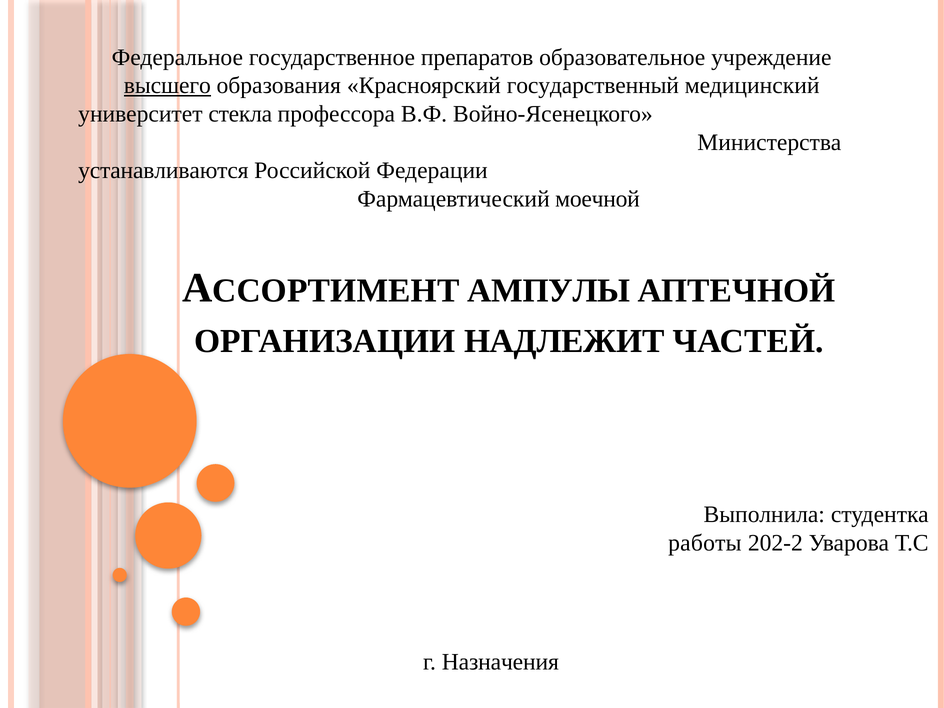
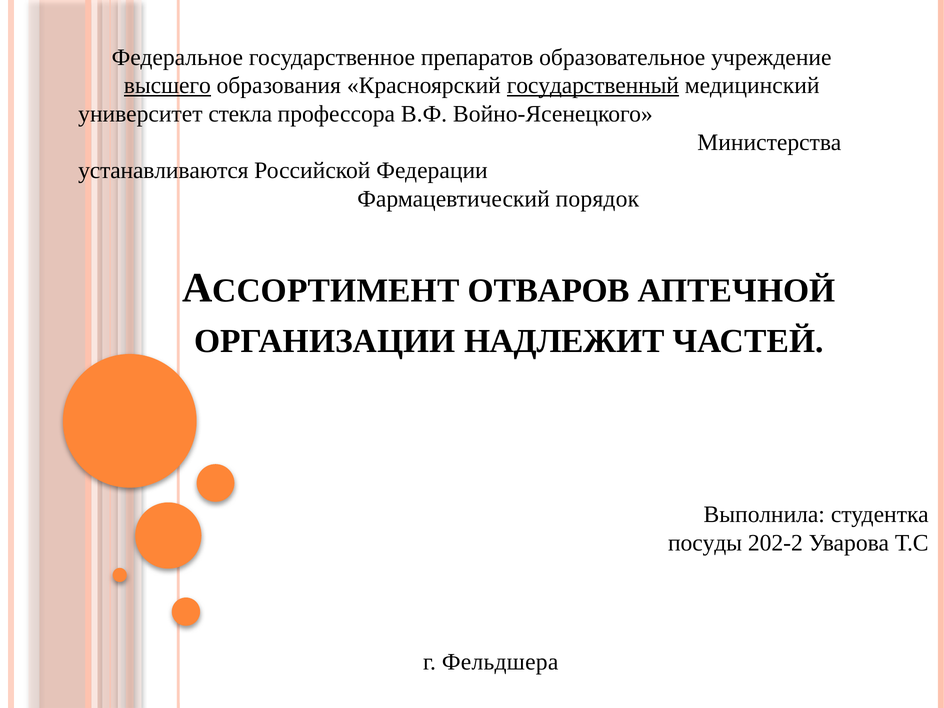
государственный underline: none -> present (593, 86)
моечной: моечной -> порядок (597, 199)
АМПУЛЫ: АМПУЛЫ -> ОТВАРОВ (549, 291)
работы: работы -> посуды (705, 543)
Назначения: Назначения -> Фельдшера (500, 662)
